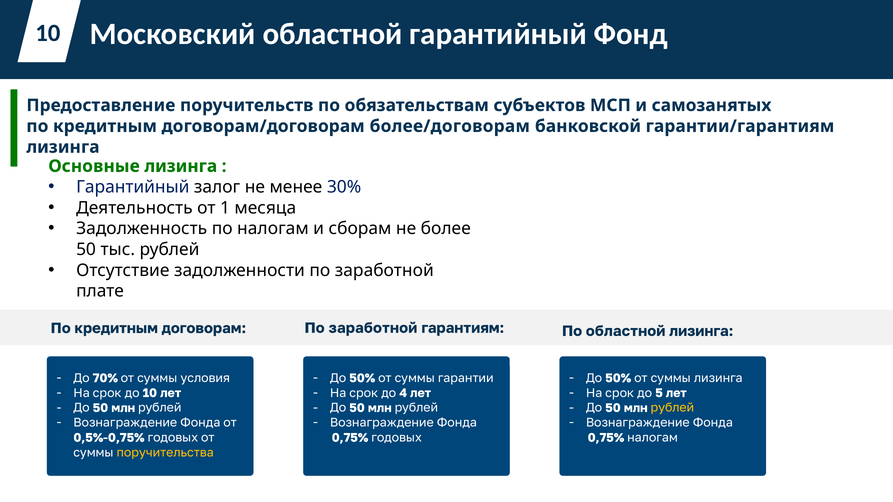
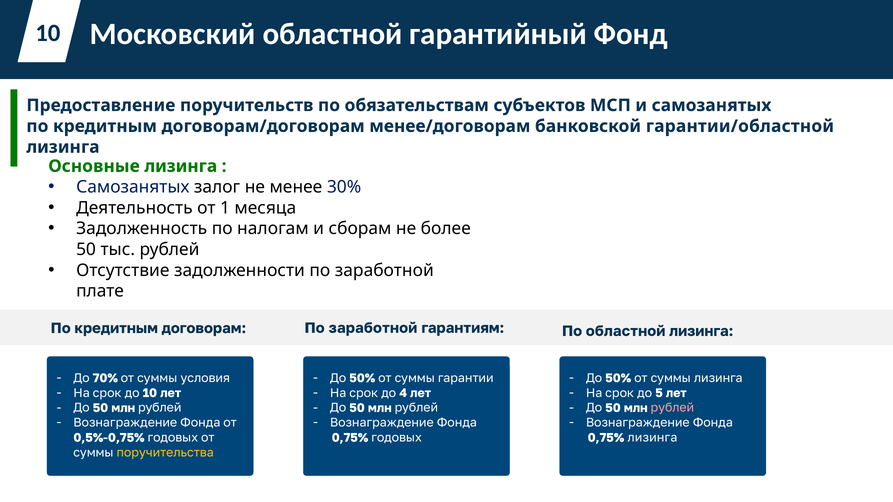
более/договорам: более/договорам -> менее/договорам (450, 126)
гарантии/гарантиям: гарантии/гарантиям -> гарантии/областной (740, 126)
Гарантийный: Гарантийный -> Самозанятых (133, 187)
рублей colour: yellow -> pink (672, 408)
0,75% налогам: налогам -> лизинга (652, 438)
